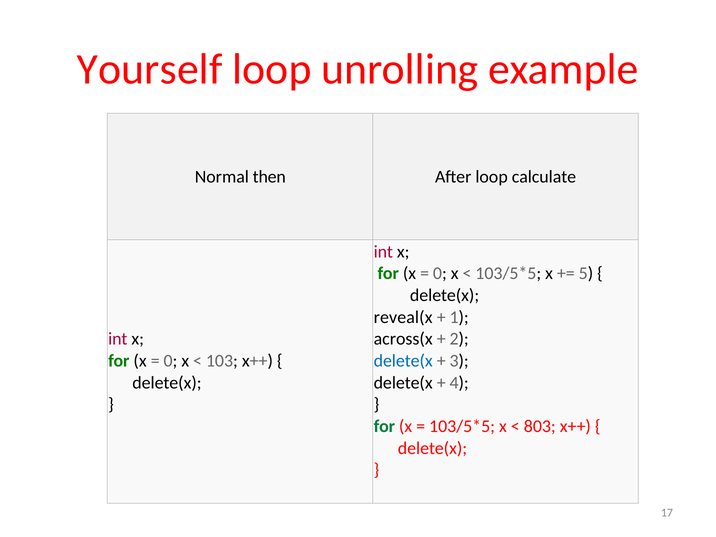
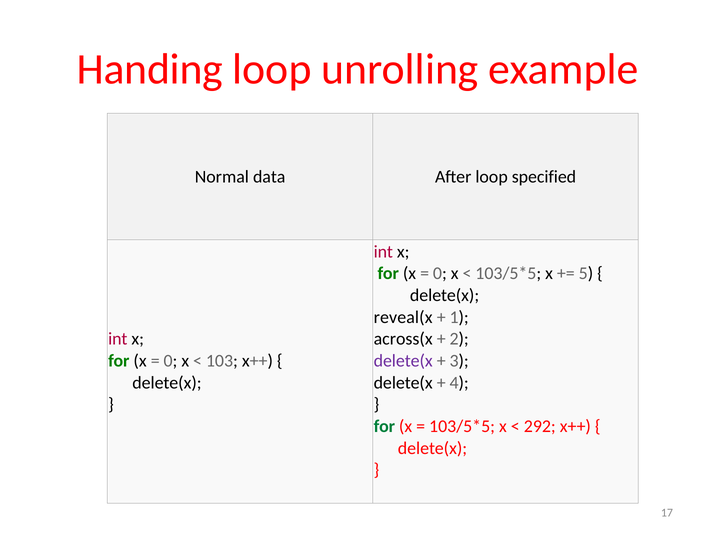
Yourself: Yourself -> Handing (150, 69)
then: then -> data (269, 177)
calculate: calculate -> specified (544, 177)
delete(x colour: blue -> purple (403, 361)
803: 803 -> 292 (540, 426)
